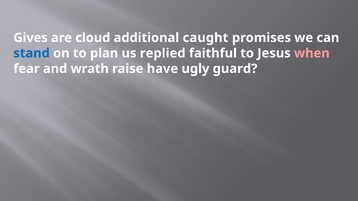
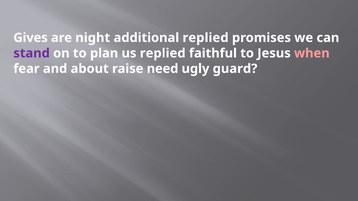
cloud: cloud -> night (93, 38)
additional caught: caught -> replied (205, 38)
stand colour: blue -> purple (32, 53)
wrath: wrath -> about (90, 69)
have: have -> need (163, 69)
